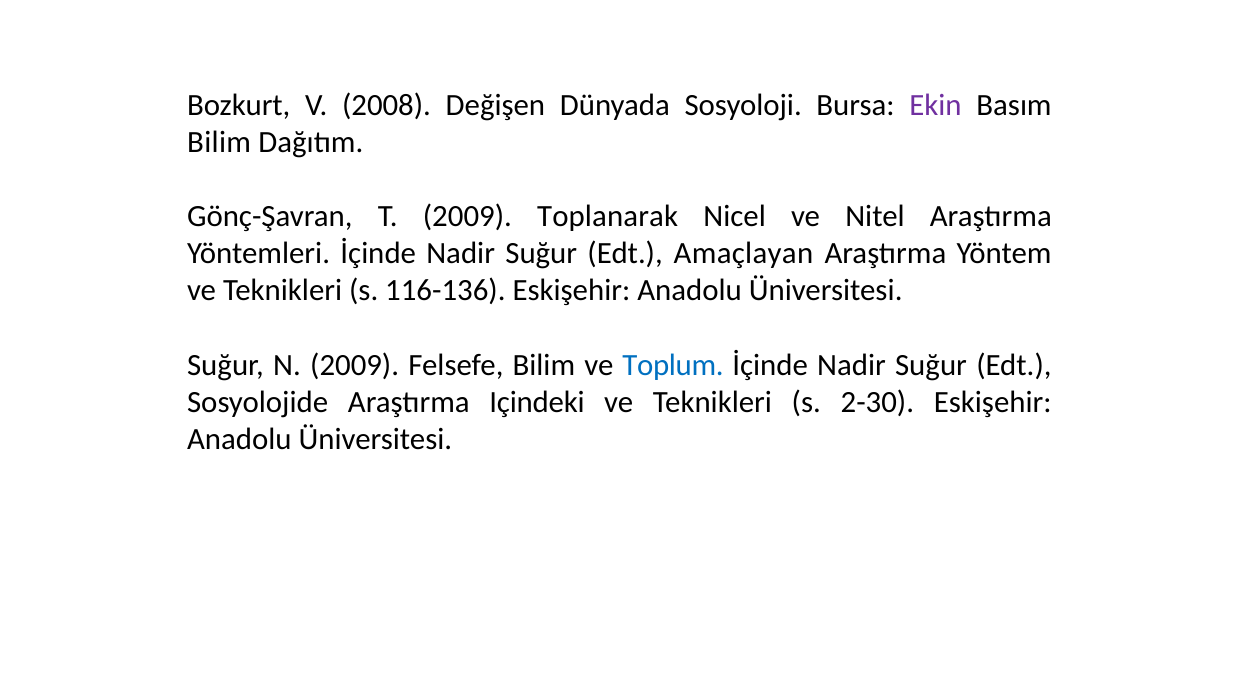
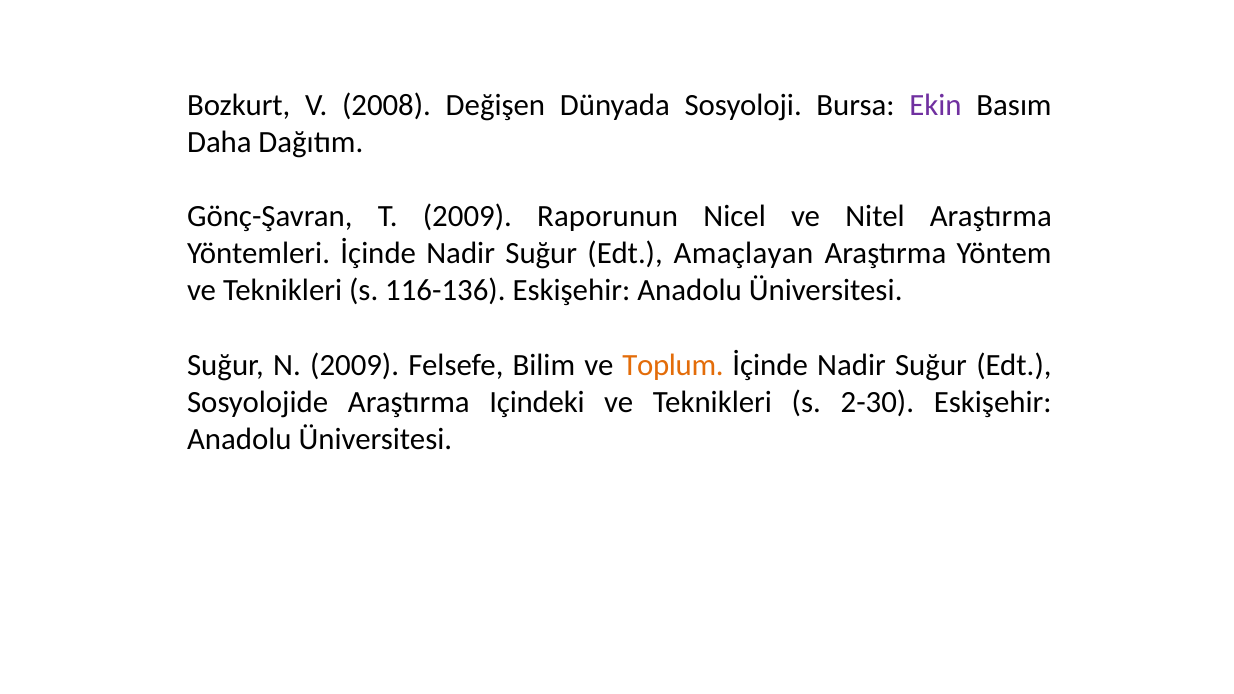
Bilim: Bilim -> Daha (219, 143)
Toplanarak: Toplanarak -> Raporunun (608, 217)
Toplum colour: blue -> orange (673, 365)
